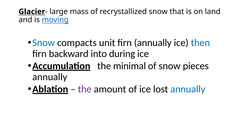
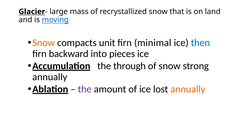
Snow colour: blue -> orange (44, 43)
firn annually: annually -> minimal (153, 43)
during: during -> pieces (122, 54)
minimal: minimal -> through (130, 66)
pieces: pieces -> strong (196, 66)
annually colour: blue -> orange (188, 89)
